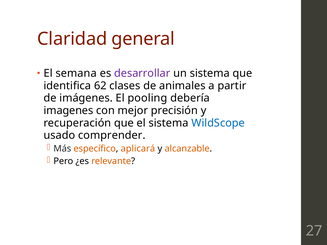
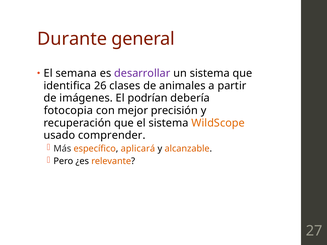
Claridad: Claridad -> Durante (72, 39)
62: 62 -> 26 (100, 86)
pooling: pooling -> podrían (148, 98)
imagenes: imagenes -> fotocopia (68, 111)
WildScope colour: blue -> orange (218, 123)
